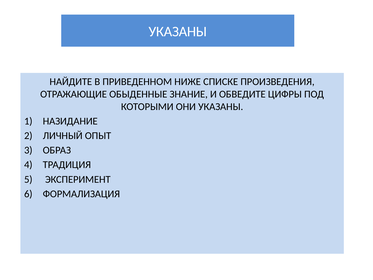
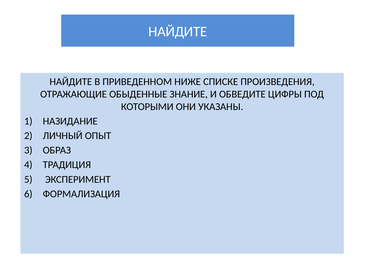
УКАЗАНЫ: УКАЗАНЫ -> НАЙДИТЕ (178, 32)
